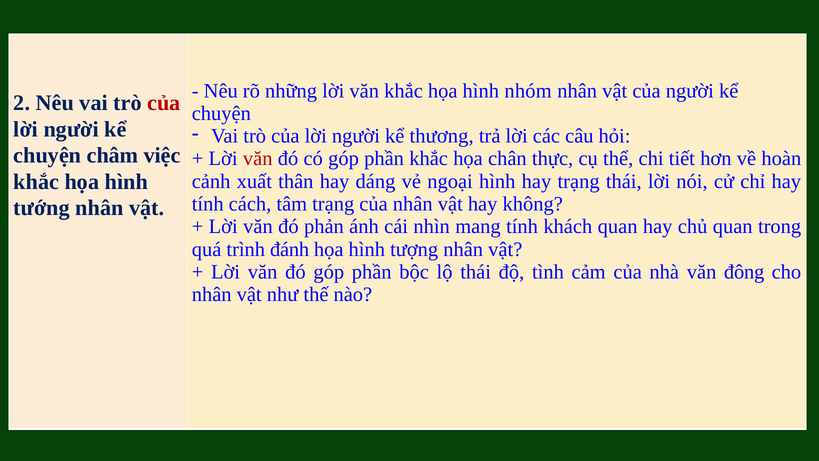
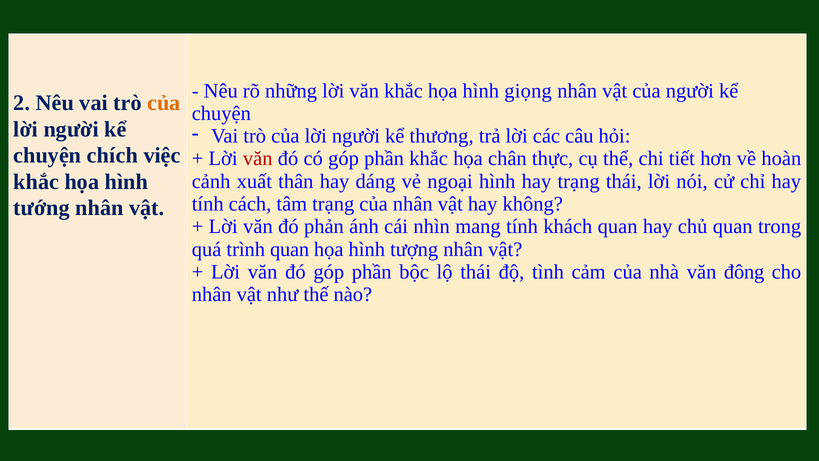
nhóm: nhóm -> giọng (528, 91)
của colour: red -> orange (164, 103)
châm: châm -> chích (112, 155)
trình đánh: đánh -> quan (290, 249)
